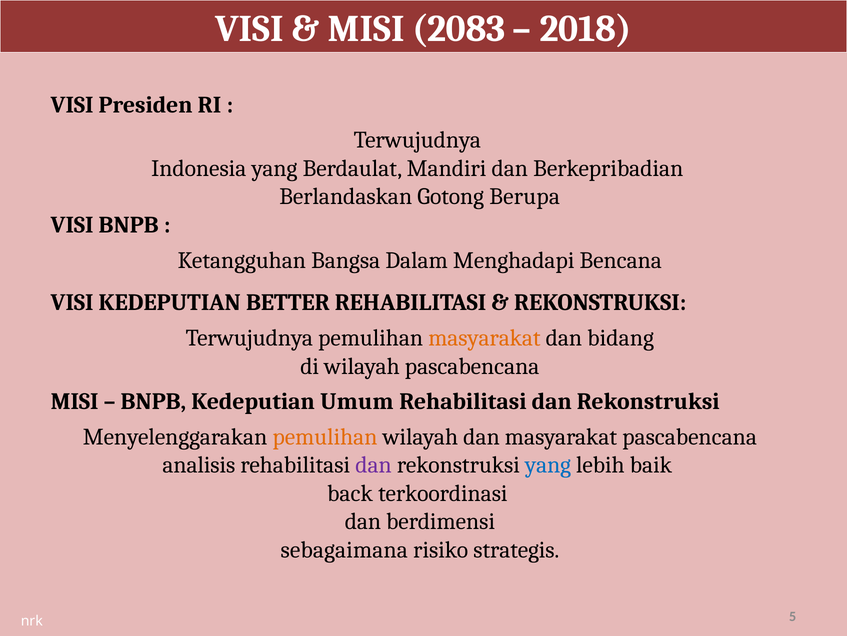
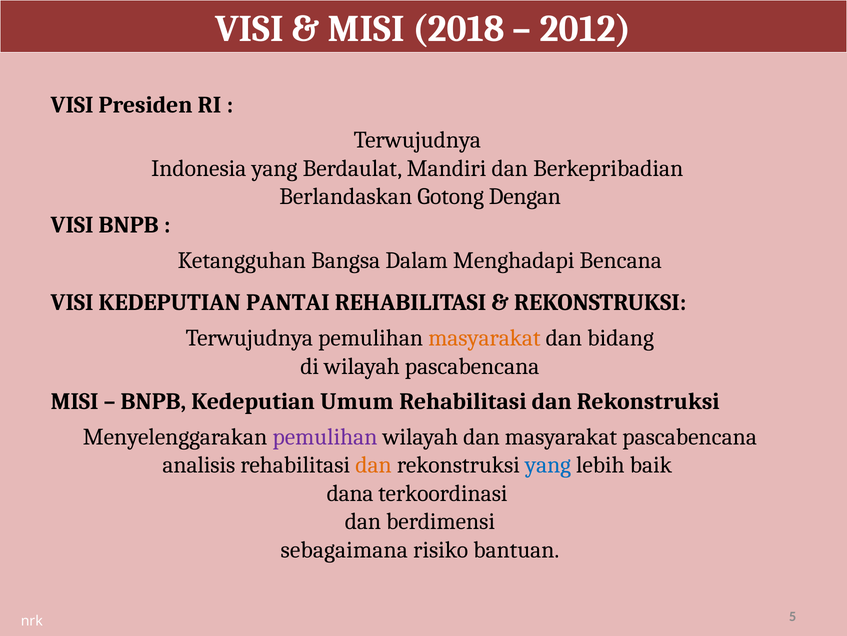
2083: 2083 -> 2018 (459, 29)
2018: 2018 -> 2012 (585, 29)
Berupa: Berupa -> Dengan (525, 196)
BETTER: BETTER -> PANTAI (288, 302)
pemulihan colour: orange -> purple (325, 436)
dan colour: purple -> orange (374, 465)
back: back -> dana (350, 493)
strategis: strategis -> bantuan (516, 549)
